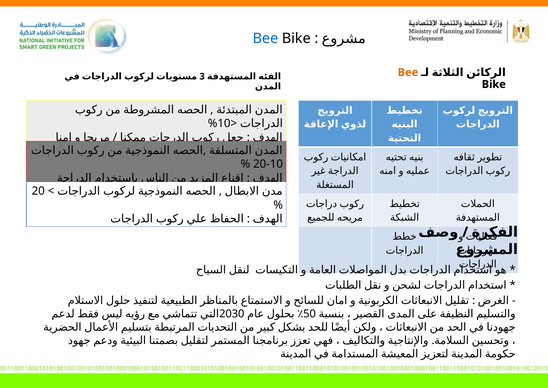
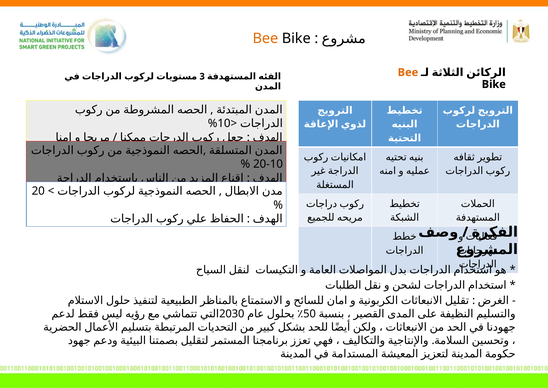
Bee colour: blue -> orange (265, 38)
